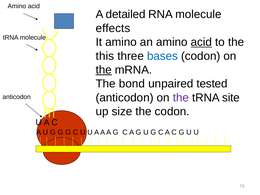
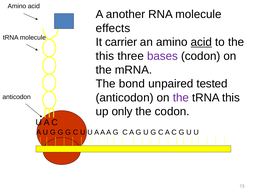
detailed: detailed -> another (126, 14)
It amino: amino -> carrier (121, 42)
bases colour: blue -> purple (163, 56)
the underline: present -> none (104, 70)
tRNA site: site -> this (231, 98)
size: size -> only (122, 111)
